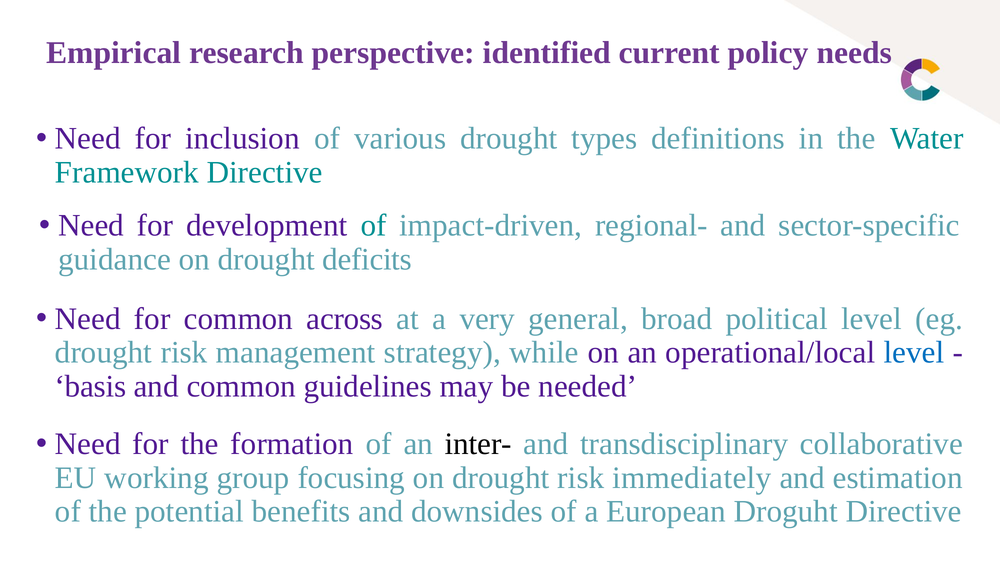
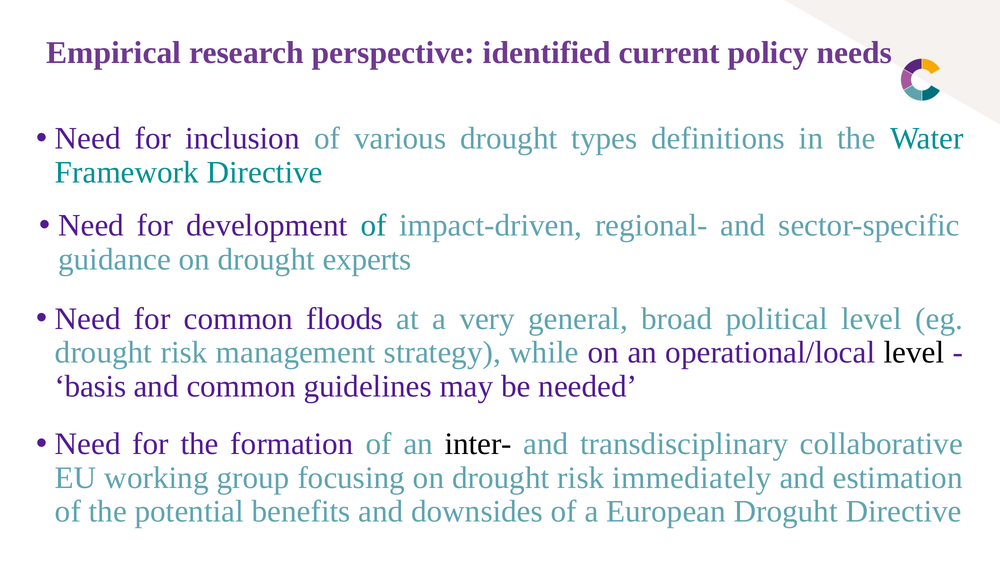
deficits: deficits -> experts (367, 259)
across: across -> floods (345, 318)
level colour: blue -> black (914, 352)
